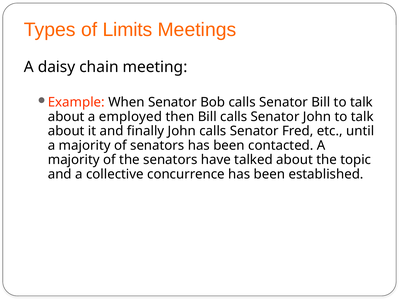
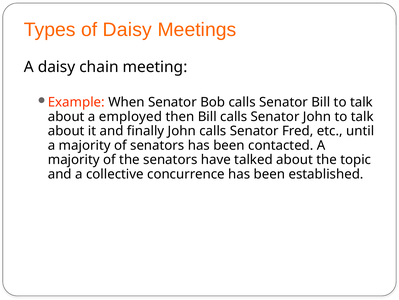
of Limits: Limits -> Daisy (127, 30)
